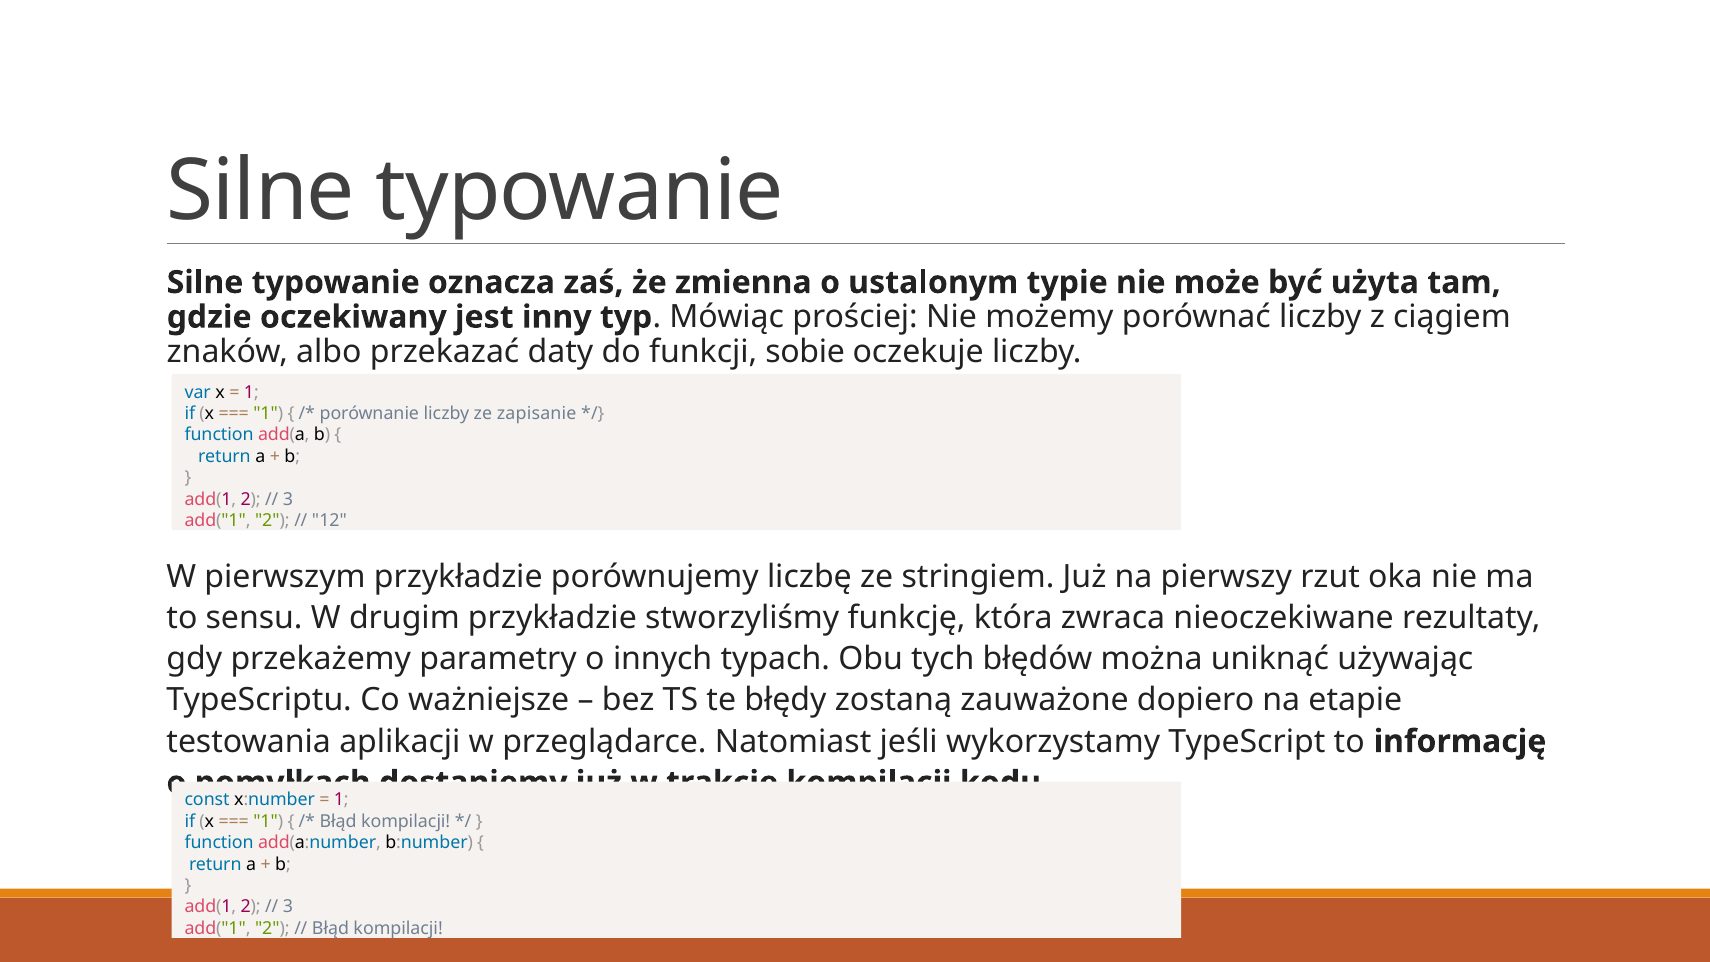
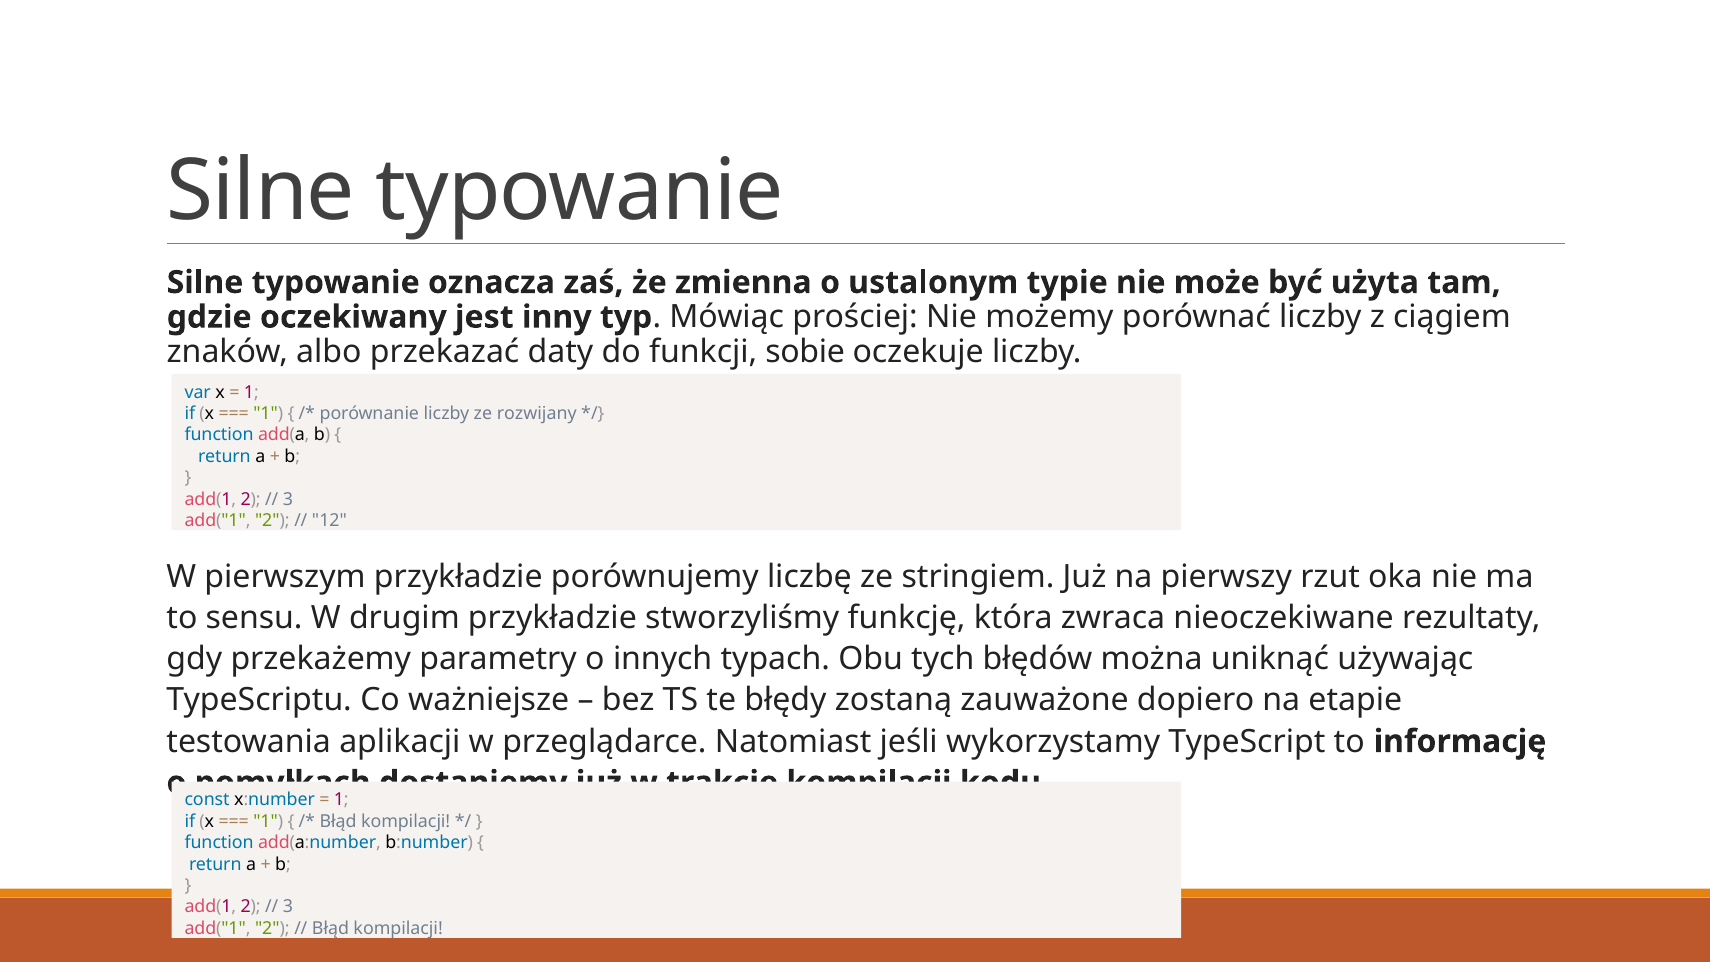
zapisanie: zapisanie -> rozwijany (537, 414)
